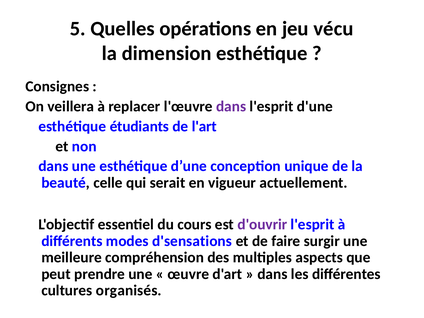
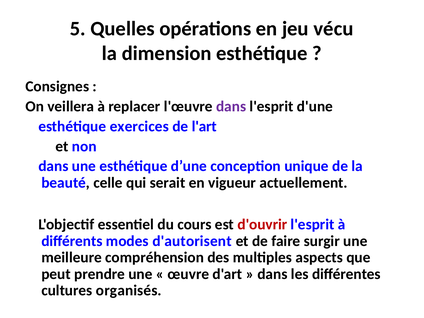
étudiants: étudiants -> exercices (139, 126)
d'ouvrir colour: purple -> red (262, 224)
d'sensations: d'sensations -> d'autorisent (192, 241)
